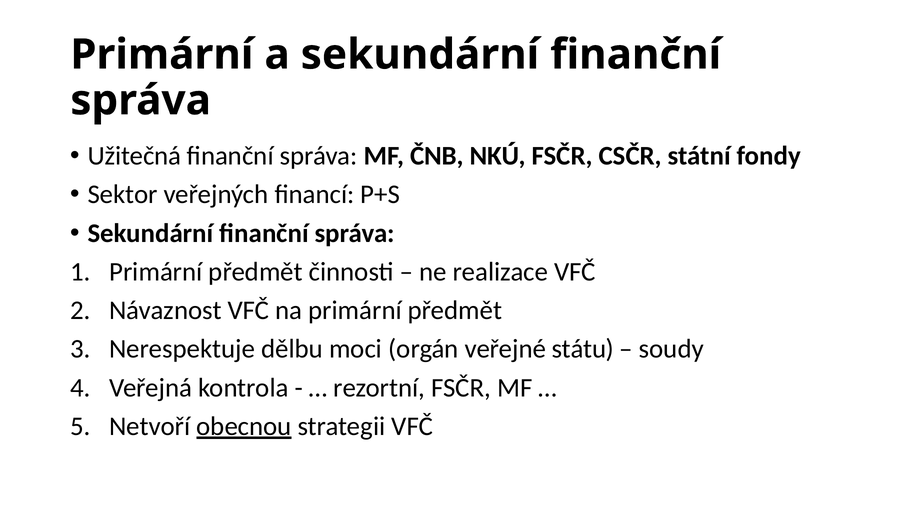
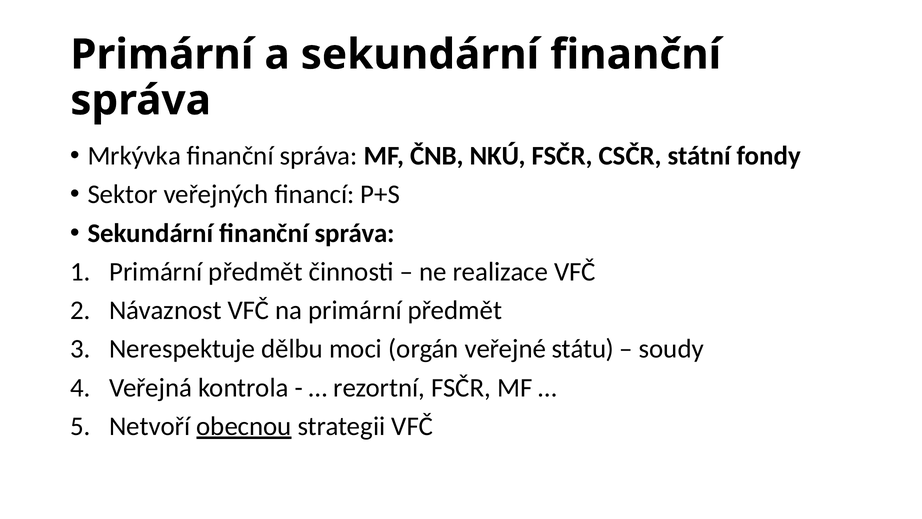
Užitečná: Užitečná -> Mrkývka (134, 156)
